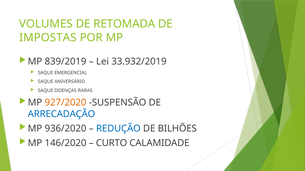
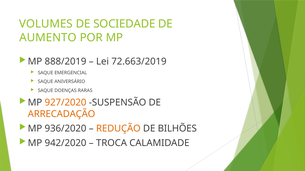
RETOMADA: RETOMADA -> SOCIEDADE (124, 24)
IMPOSTAS: IMPOSTAS -> AUMENTO (48, 38)
839/2019: 839/2019 -> 888/2019 (66, 62)
33.932/2019: 33.932/2019 -> 72.663/2019 (139, 62)
ARRECADAÇÃO colour: blue -> orange (62, 114)
REDUÇÃO colour: blue -> orange (118, 129)
146/2020: 146/2020 -> 942/2020 (66, 144)
CURTO: CURTO -> TROCA (112, 144)
